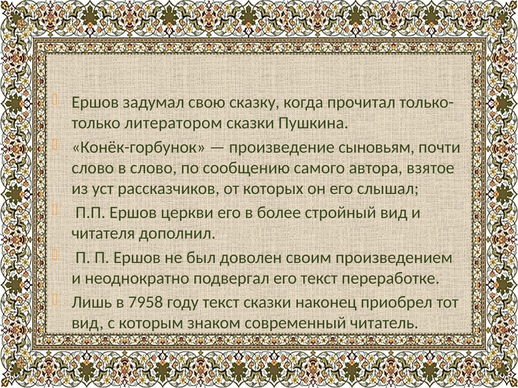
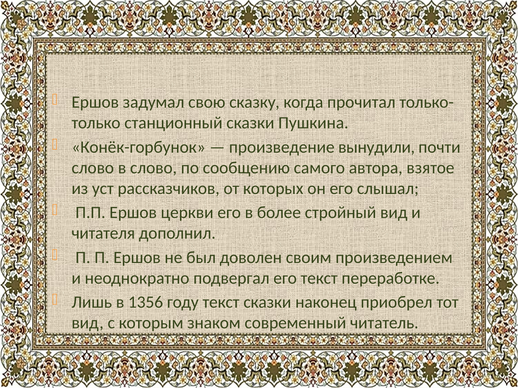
литератором: литератором -> станционный (173, 123)
сыновьям: сыновьям -> вынудили (377, 147)
7958: 7958 -> 1356 (146, 303)
